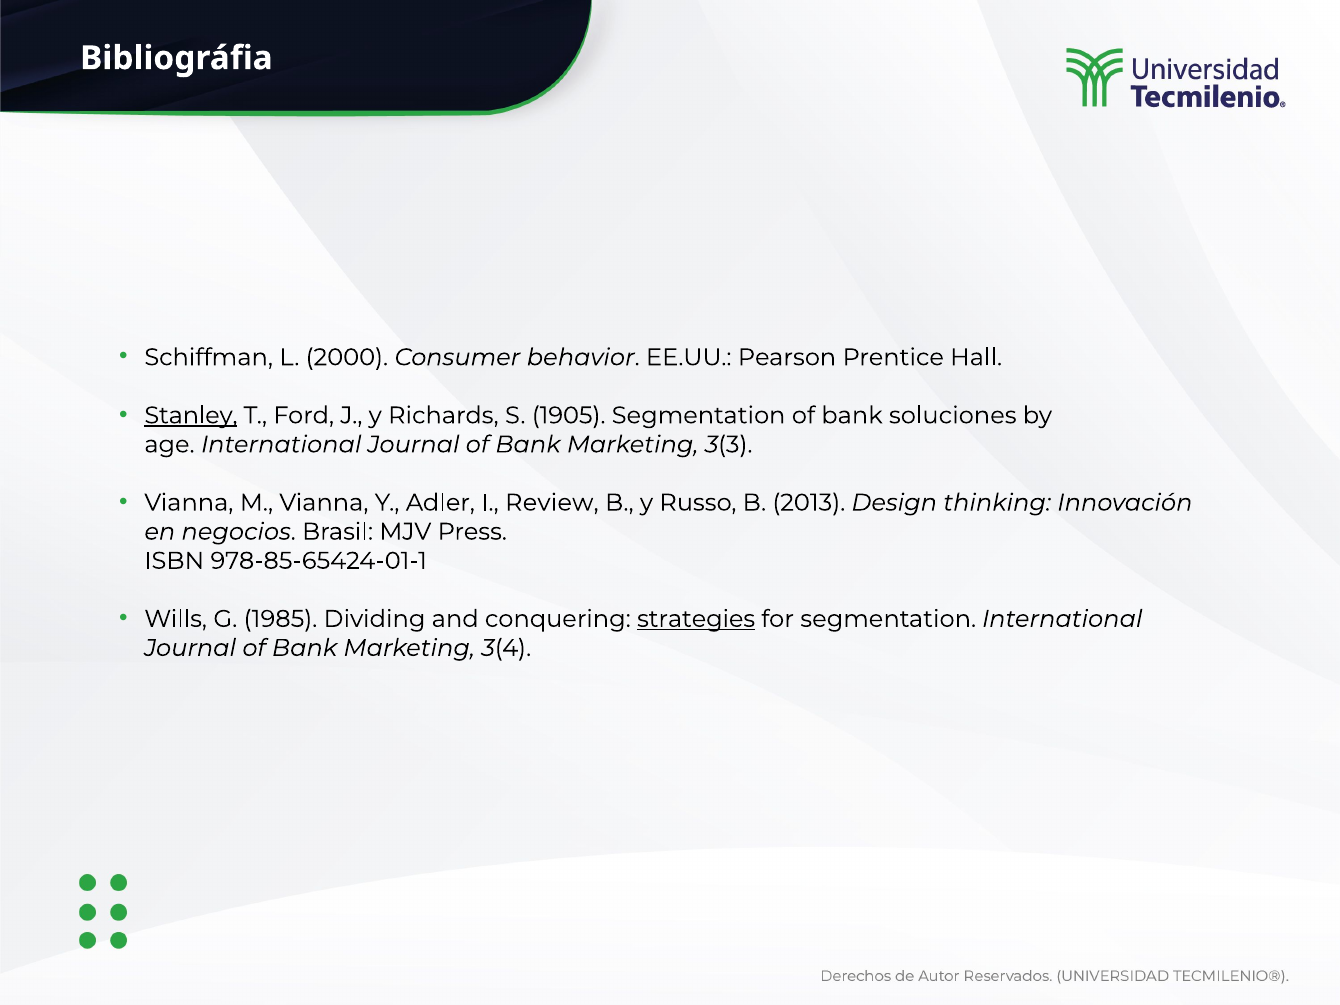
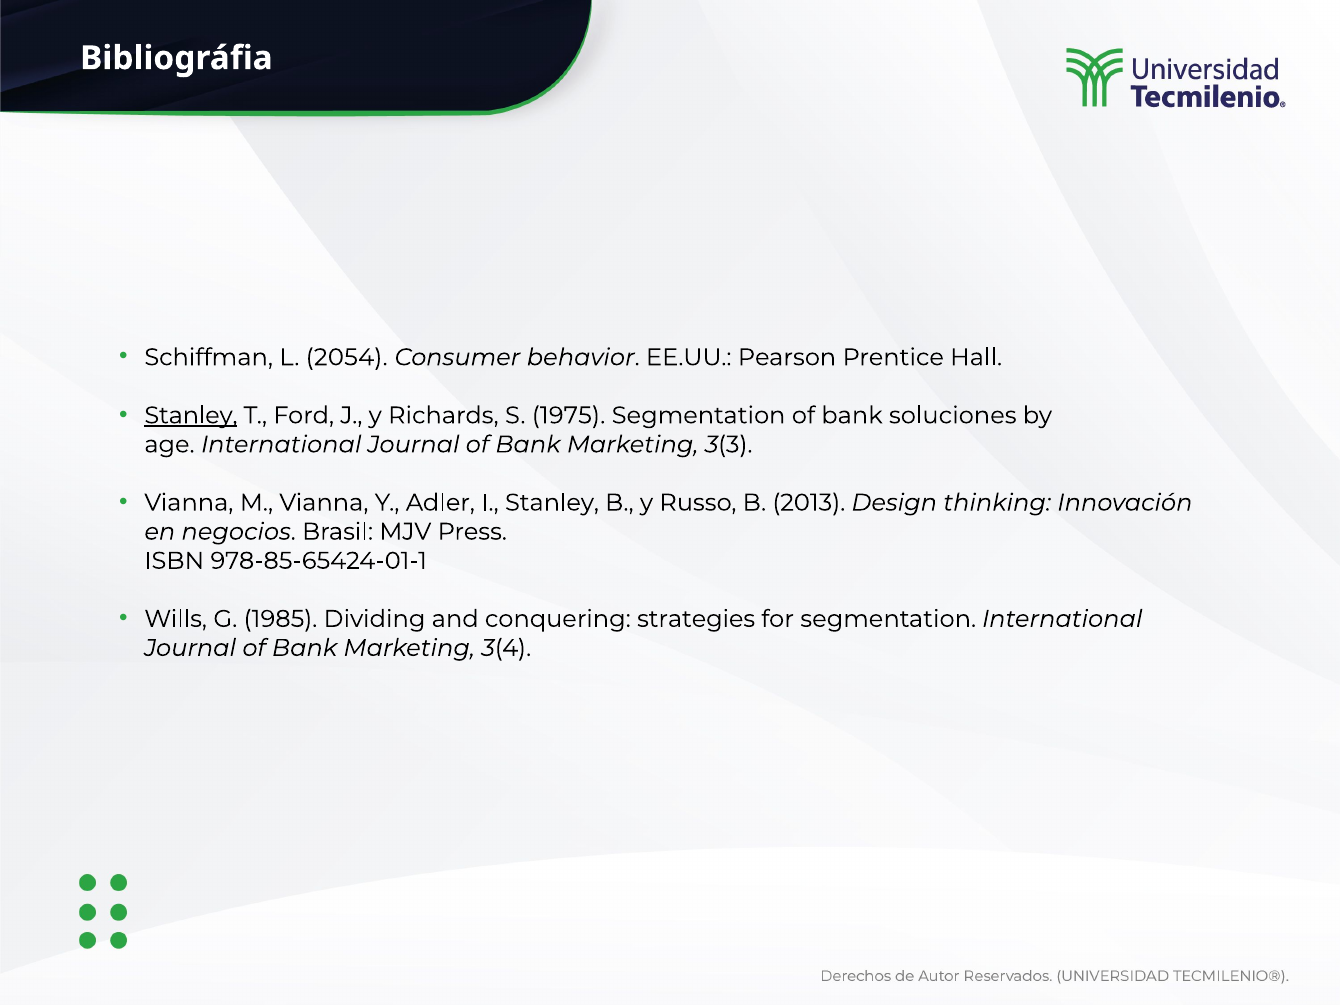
2000: 2000 -> 2054 (347, 357)
1905: 1905 -> 1975 (569, 415)
I Review: Review -> Stanley (552, 503)
strategies underline: present -> none (696, 619)
